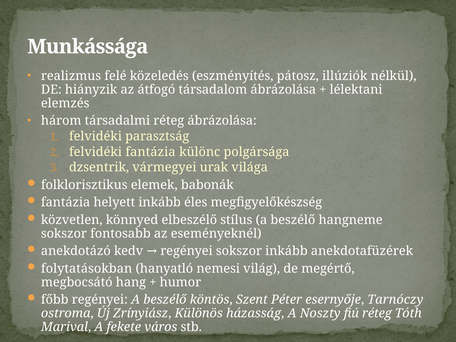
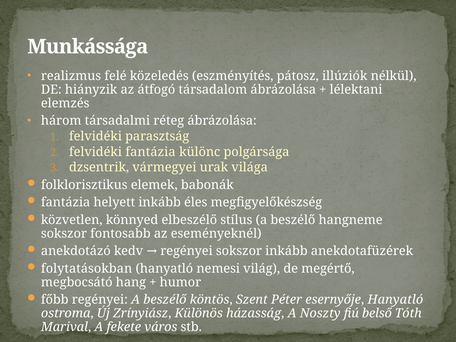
esernyője Tarnóczy: Tarnóczy -> Hanyatló (395, 300)
fiú réteg: réteg -> belső (377, 313)
